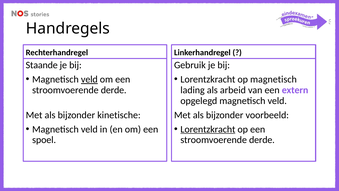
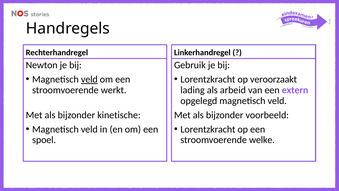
Staande: Staande -> Newton (42, 65)
op magnetisch: magnetisch -> veroorzaakt (274, 79)
derde: derde -> werkt (114, 90)
Lorentzkracht underline: present -> none (208, 129)
derde: derde -> welke (262, 140)
